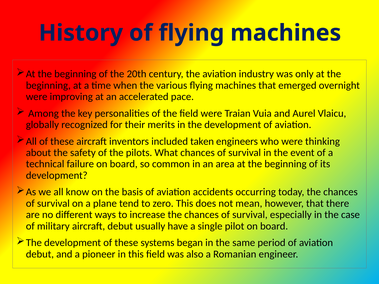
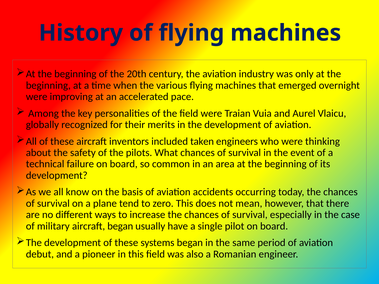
aircraft debut: debut -> began (120, 226)
